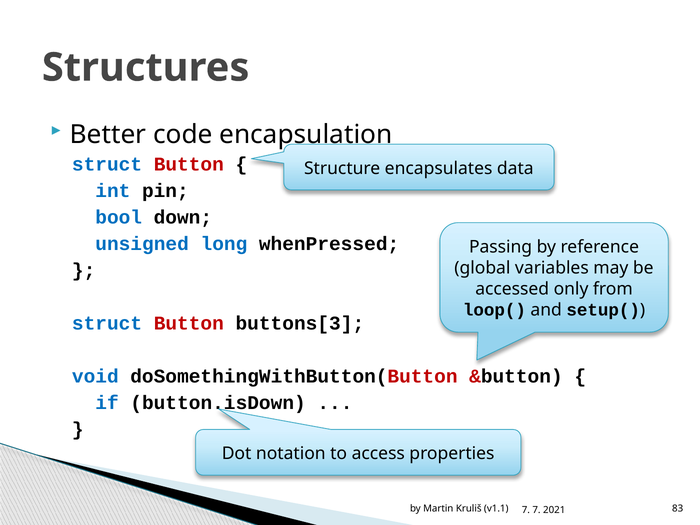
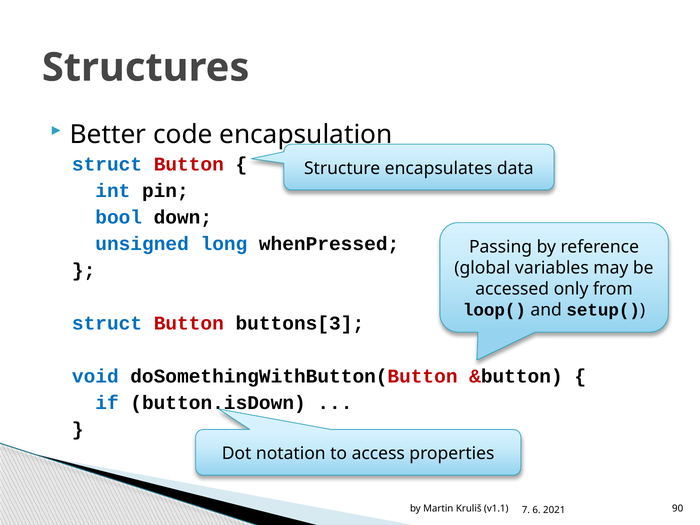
83: 83 -> 90 (678, 508)
7 7: 7 -> 6 (537, 510)
